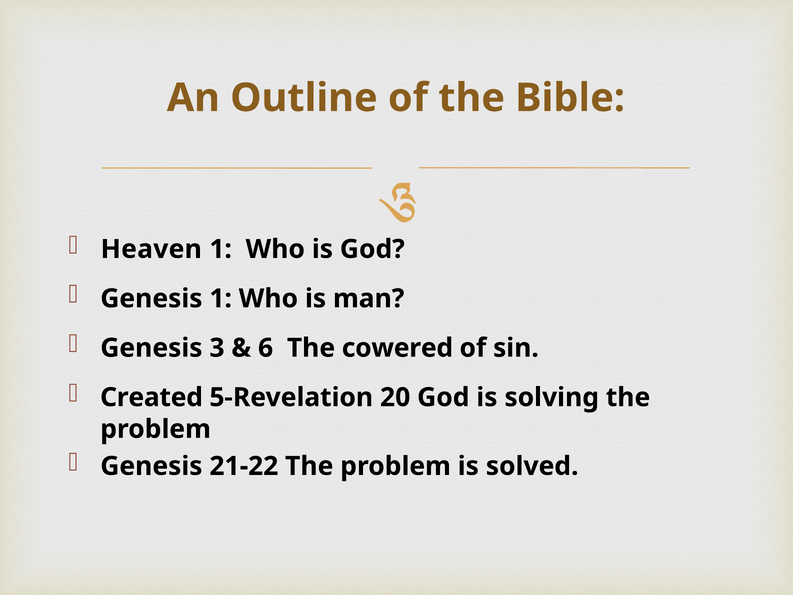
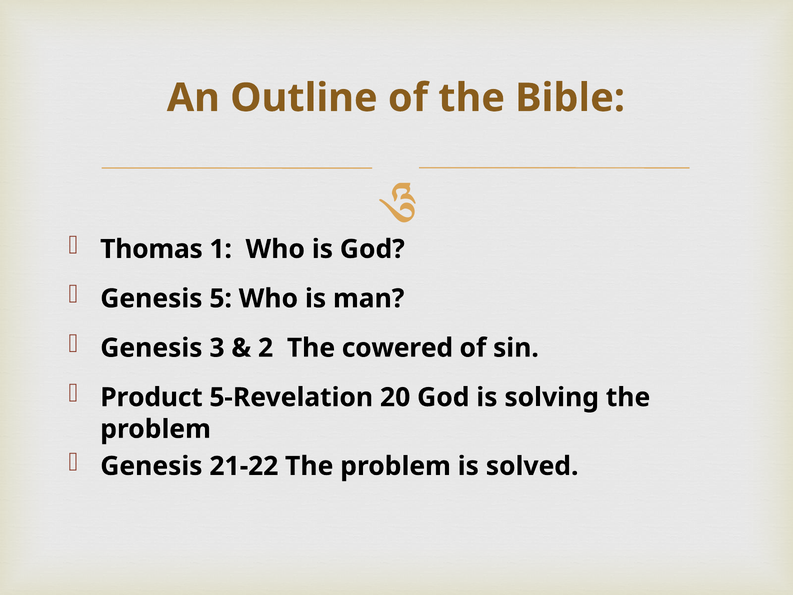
Heaven: Heaven -> Thomas (152, 249)
Genesis 1: 1 -> 5 (221, 298)
6: 6 -> 2 (266, 348)
Created: Created -> Product (151, 397)
